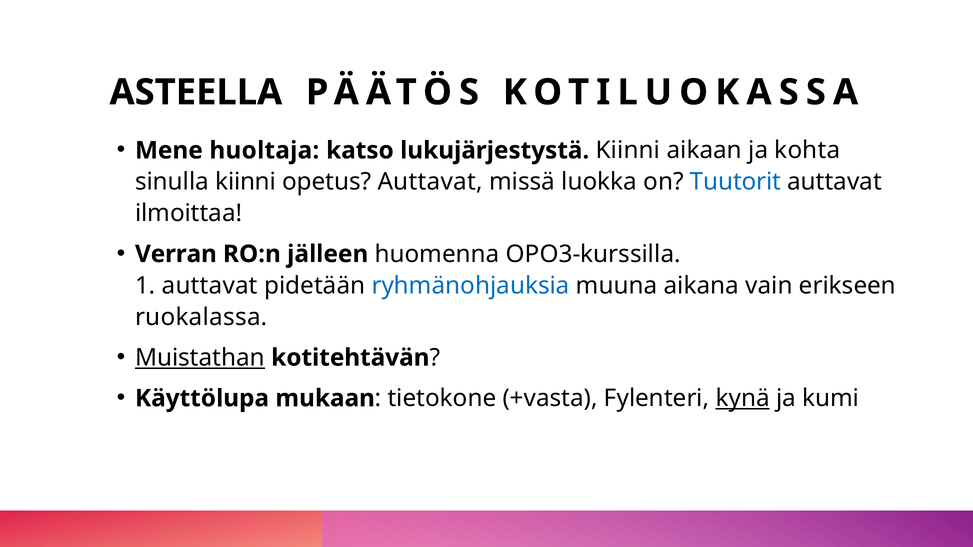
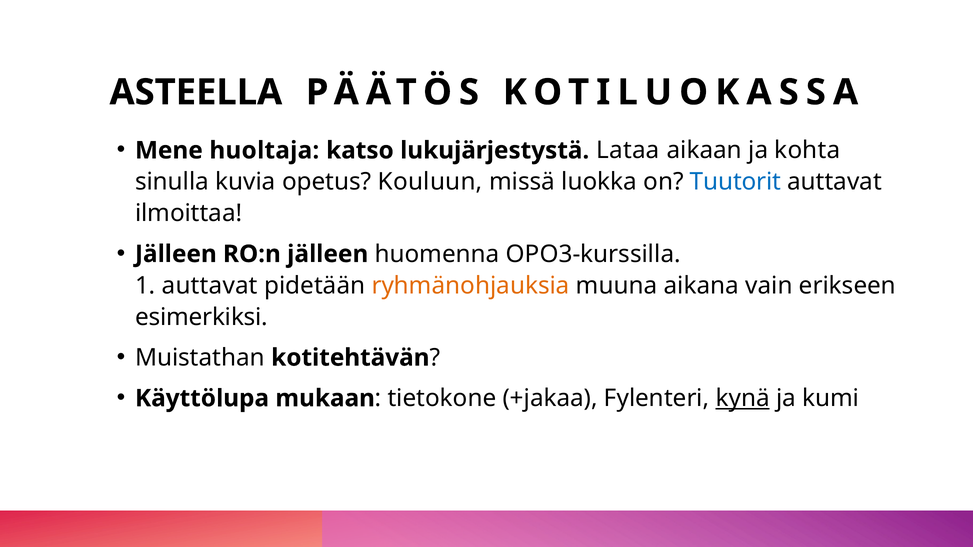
lukujärjestystä Kiinni: Kiinni -> Lataa (628, 151)
sinulla kiinni: kiinni -> kuvia (246, 182)
opetus Auttavat: Auttavat -> Kouluun (430, 182)
Verran: Verran -> Jälleen (176, 254)
ryhmänohjauksia colour: blue -> orange (471, 286)
ruokalassa: ruokalassa -> esimerkiksi (202, 317)
Muistathan underline: present -> none (200, 358)
+vasta: +vasta -> +jakaa (550, 398)
